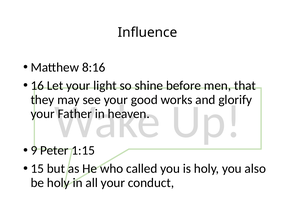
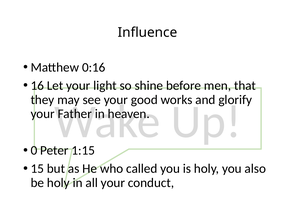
8:16: 8:16 -> 0:16 (94, 67)
9: 9 -> 0 (34, 151)
